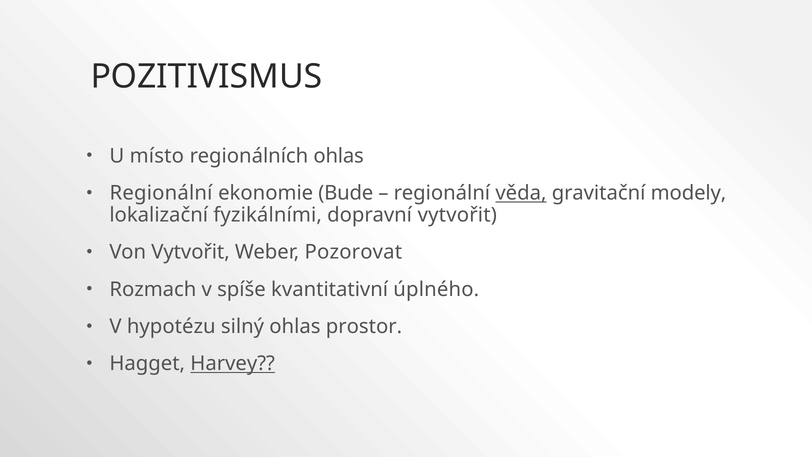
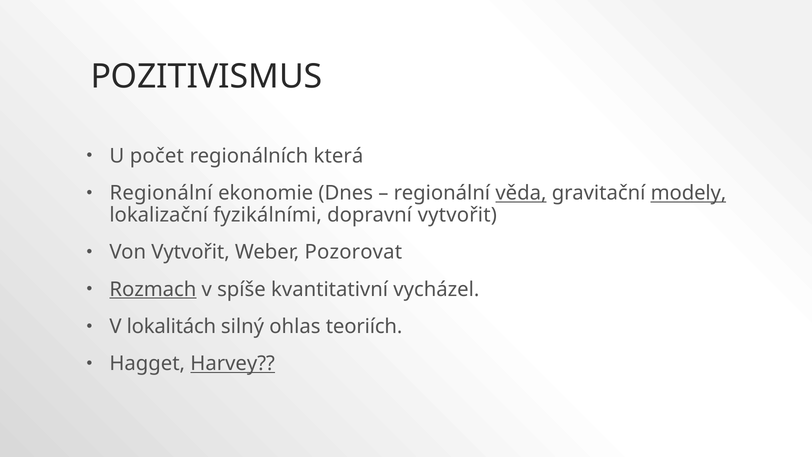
místo: místo -> počet (157, 156)
regionálních ohlas: ohlas -> která (338, 156)
Bude: Bude -> Dnes (346, 193)
modely underline: none -> present (688, 193)
Rozmach underline: none -> present (153, 289)
úplného: úplného -> vycházel (436, 289)
hypotézu: hypotézu -> lokalitách (171, 326)
prostor: prostor -> teoriích (364, 326)
